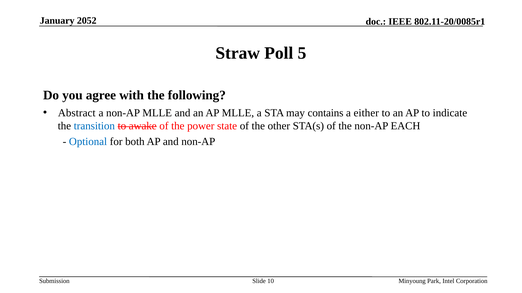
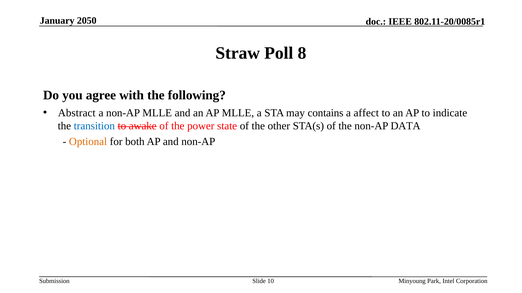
2052: 2052 -> 2050 (87, 21)
5: 5 -> 8 (302, 53)
either: either -> affect (366, 113)
EACH: EACH -> DATA (406, 126)
Optional colour: blue -> orange (88, 142)
